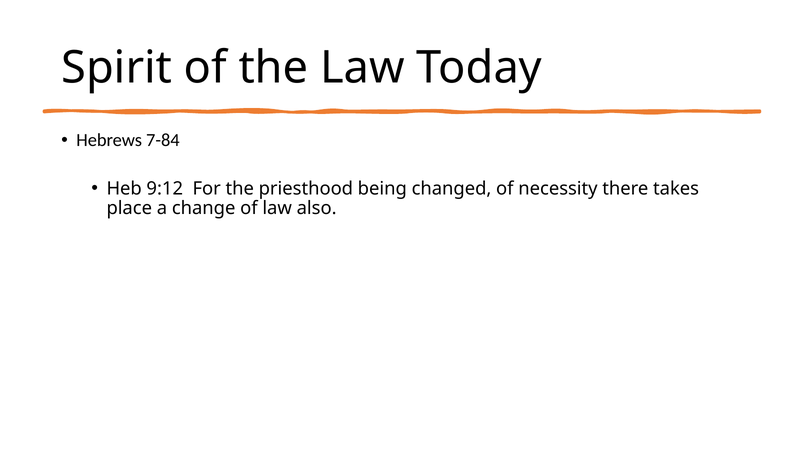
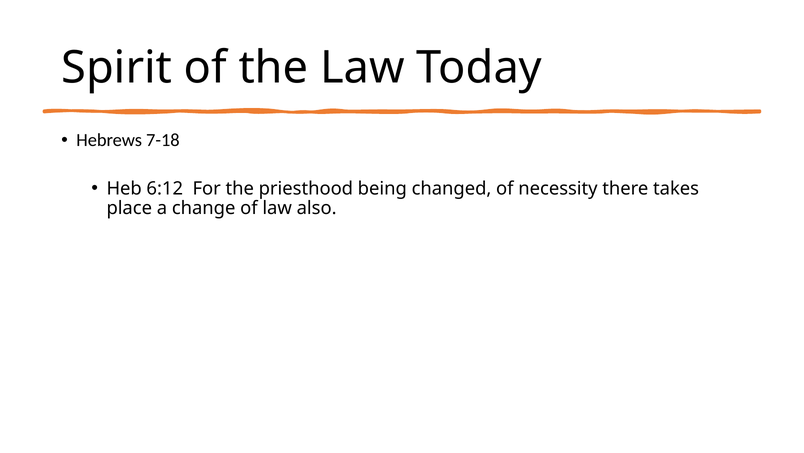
7-84: 7-84 -> 7-18 (163, 140)
9:12: 9:12 -> 6:12 (165, 188)
